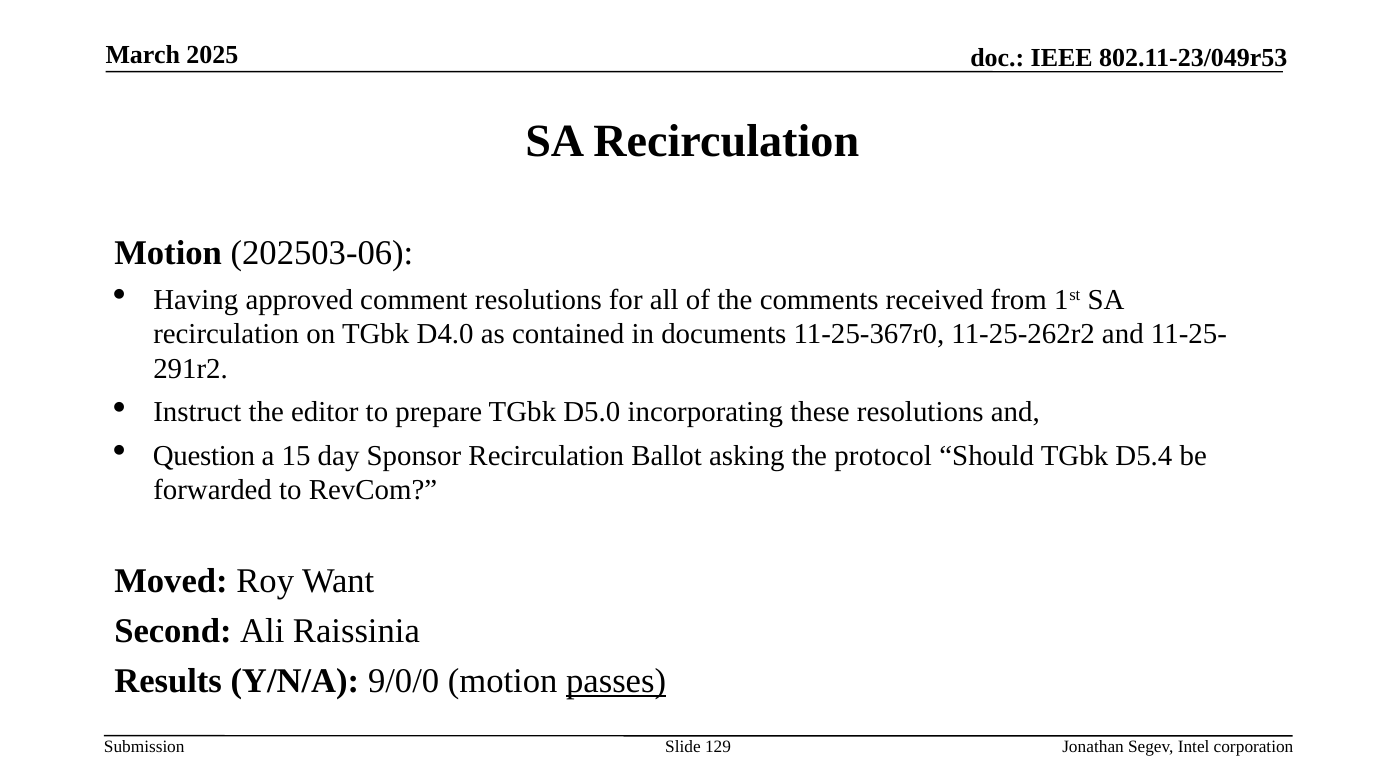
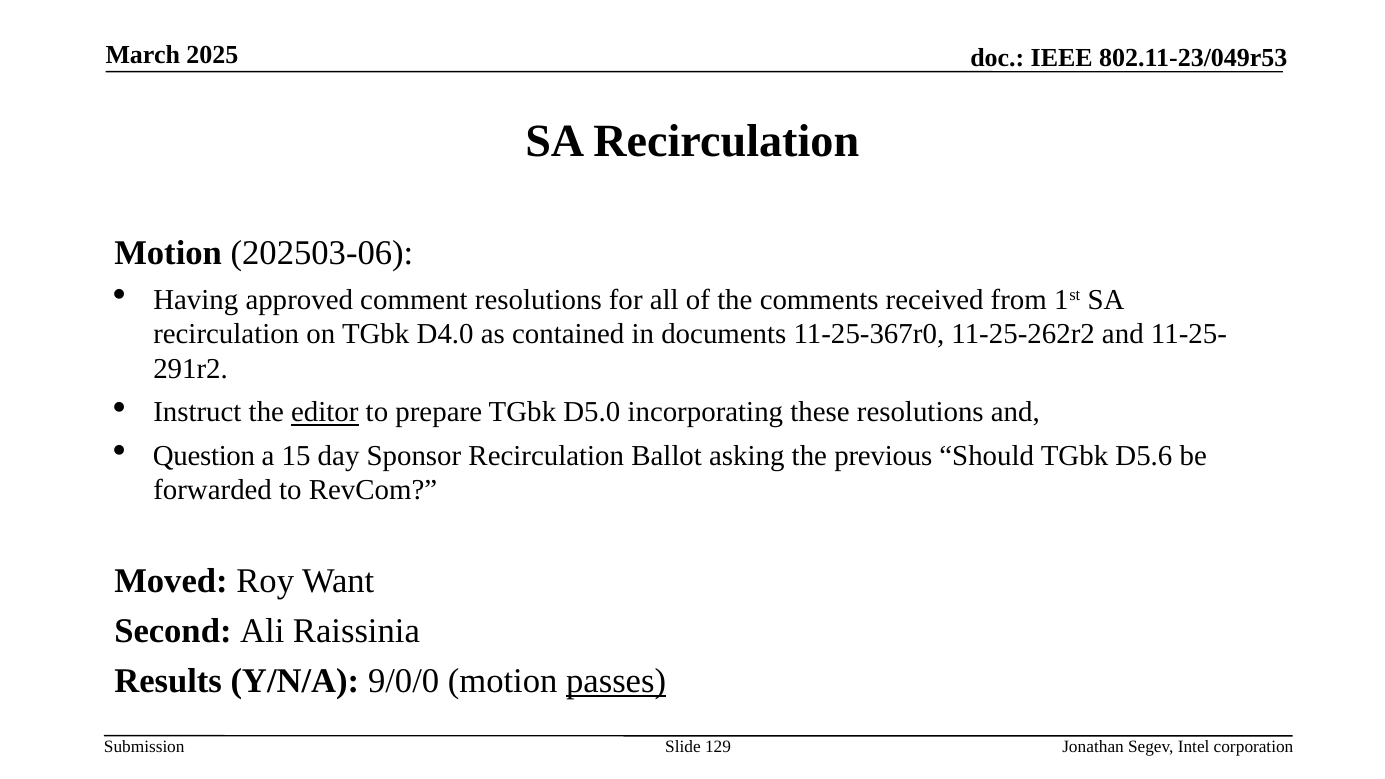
editor underline: none -> present (325, 412)
protocol: protocol -> previous (883, 456)
D5.4: D5.4 -> D5.6 (1144, 456)
